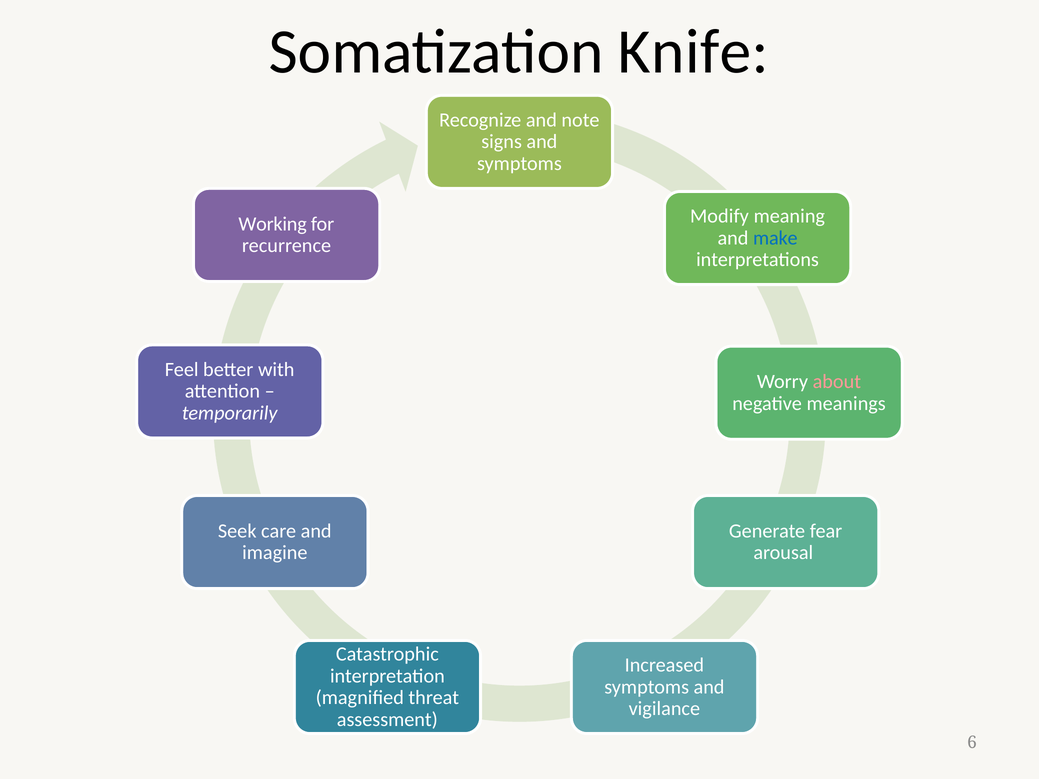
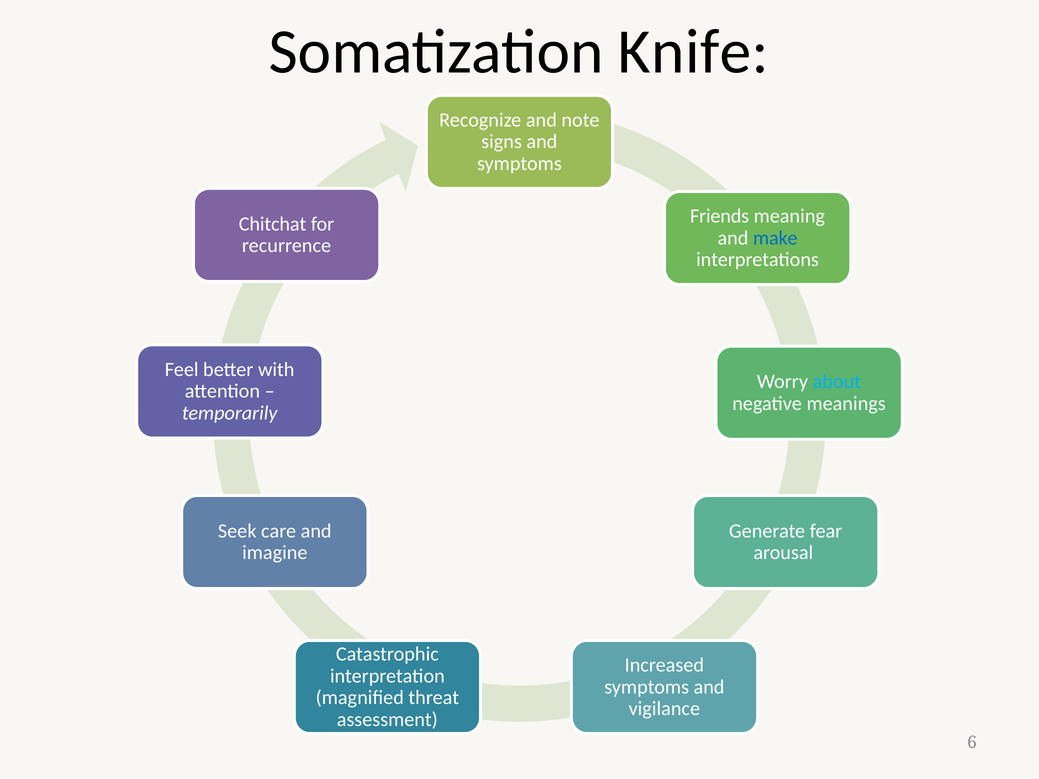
Modify: Modify -> Friends (720, 216)
Working: Working -> Chitchat (273, 224)
about colour: pink -> light blue (837, 382)
